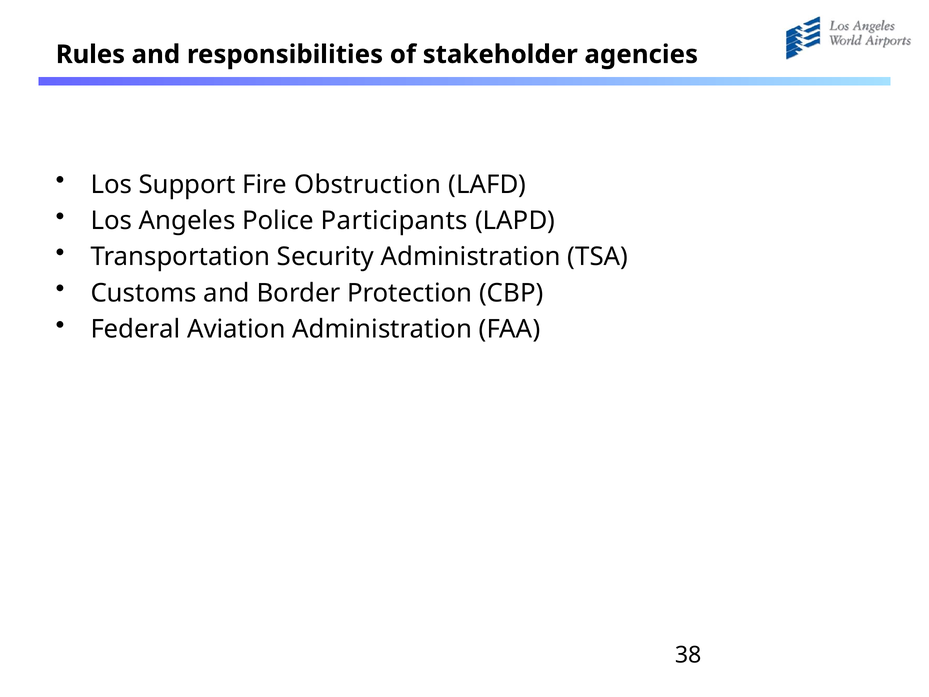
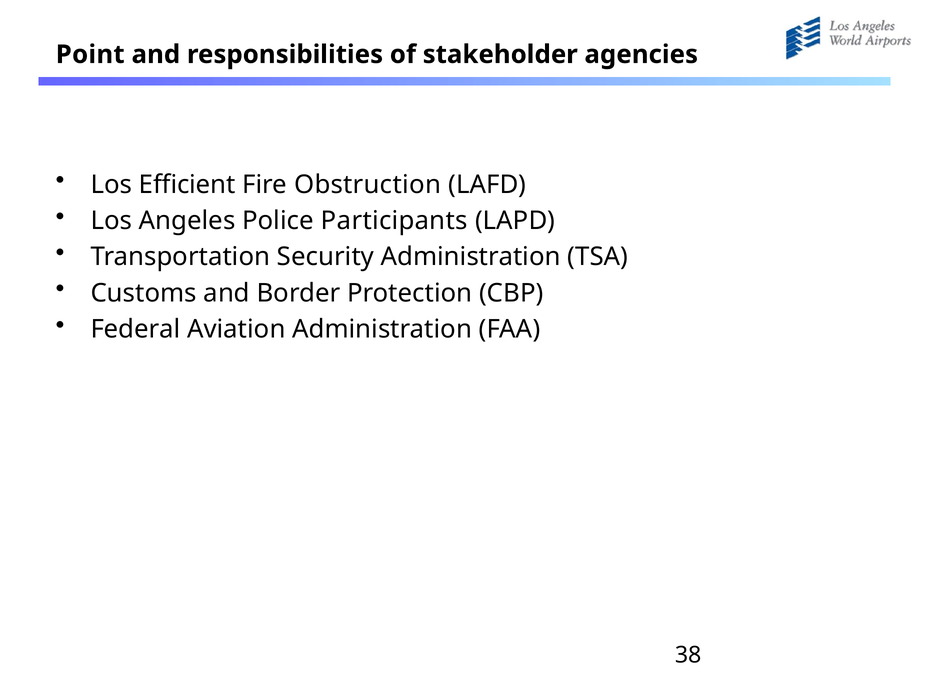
Rules: Rules -> Point (90, 54)
Support: Support -> Efficient (187, 185)
